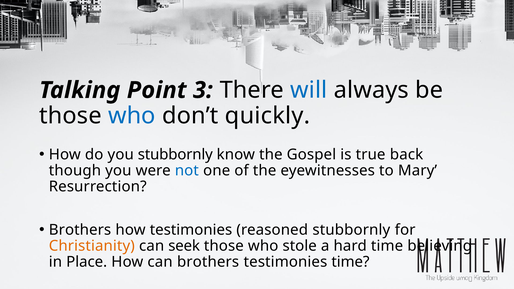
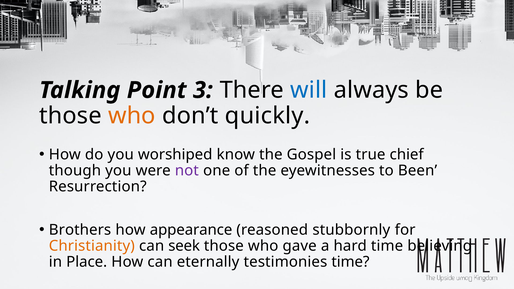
who colour: blue -> orange (132, 116)
you stubbornly: stubbornly -> worshiped (175, 154)
back: back -> chief (407, 154)
not colour: blue -> purple (187, 171)
Mary: Mary -> Been (418, 171)
how testimonies: testimonies -> appearance (191, 230)
stole: stole -> gave (300, 246)
can brothers: brothers -> eternally (208, 262)
